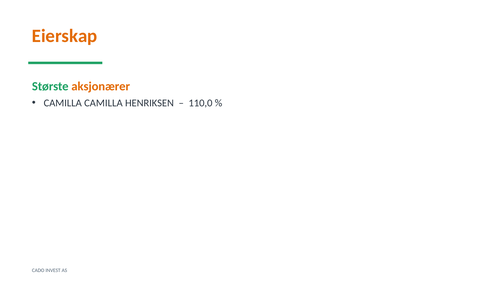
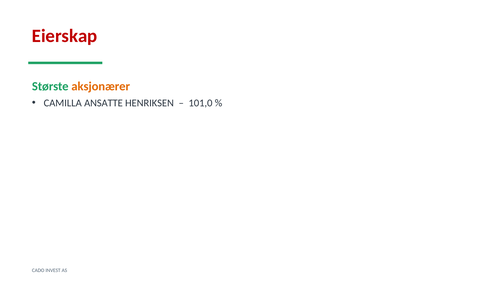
Eierskap colour: orange -> red (65, 36)
CAMILLA CAMILLA: CAMILLA -> ANSATTE (103, 103)
110,0: 110,0 -> 101,0 (200, 103)
